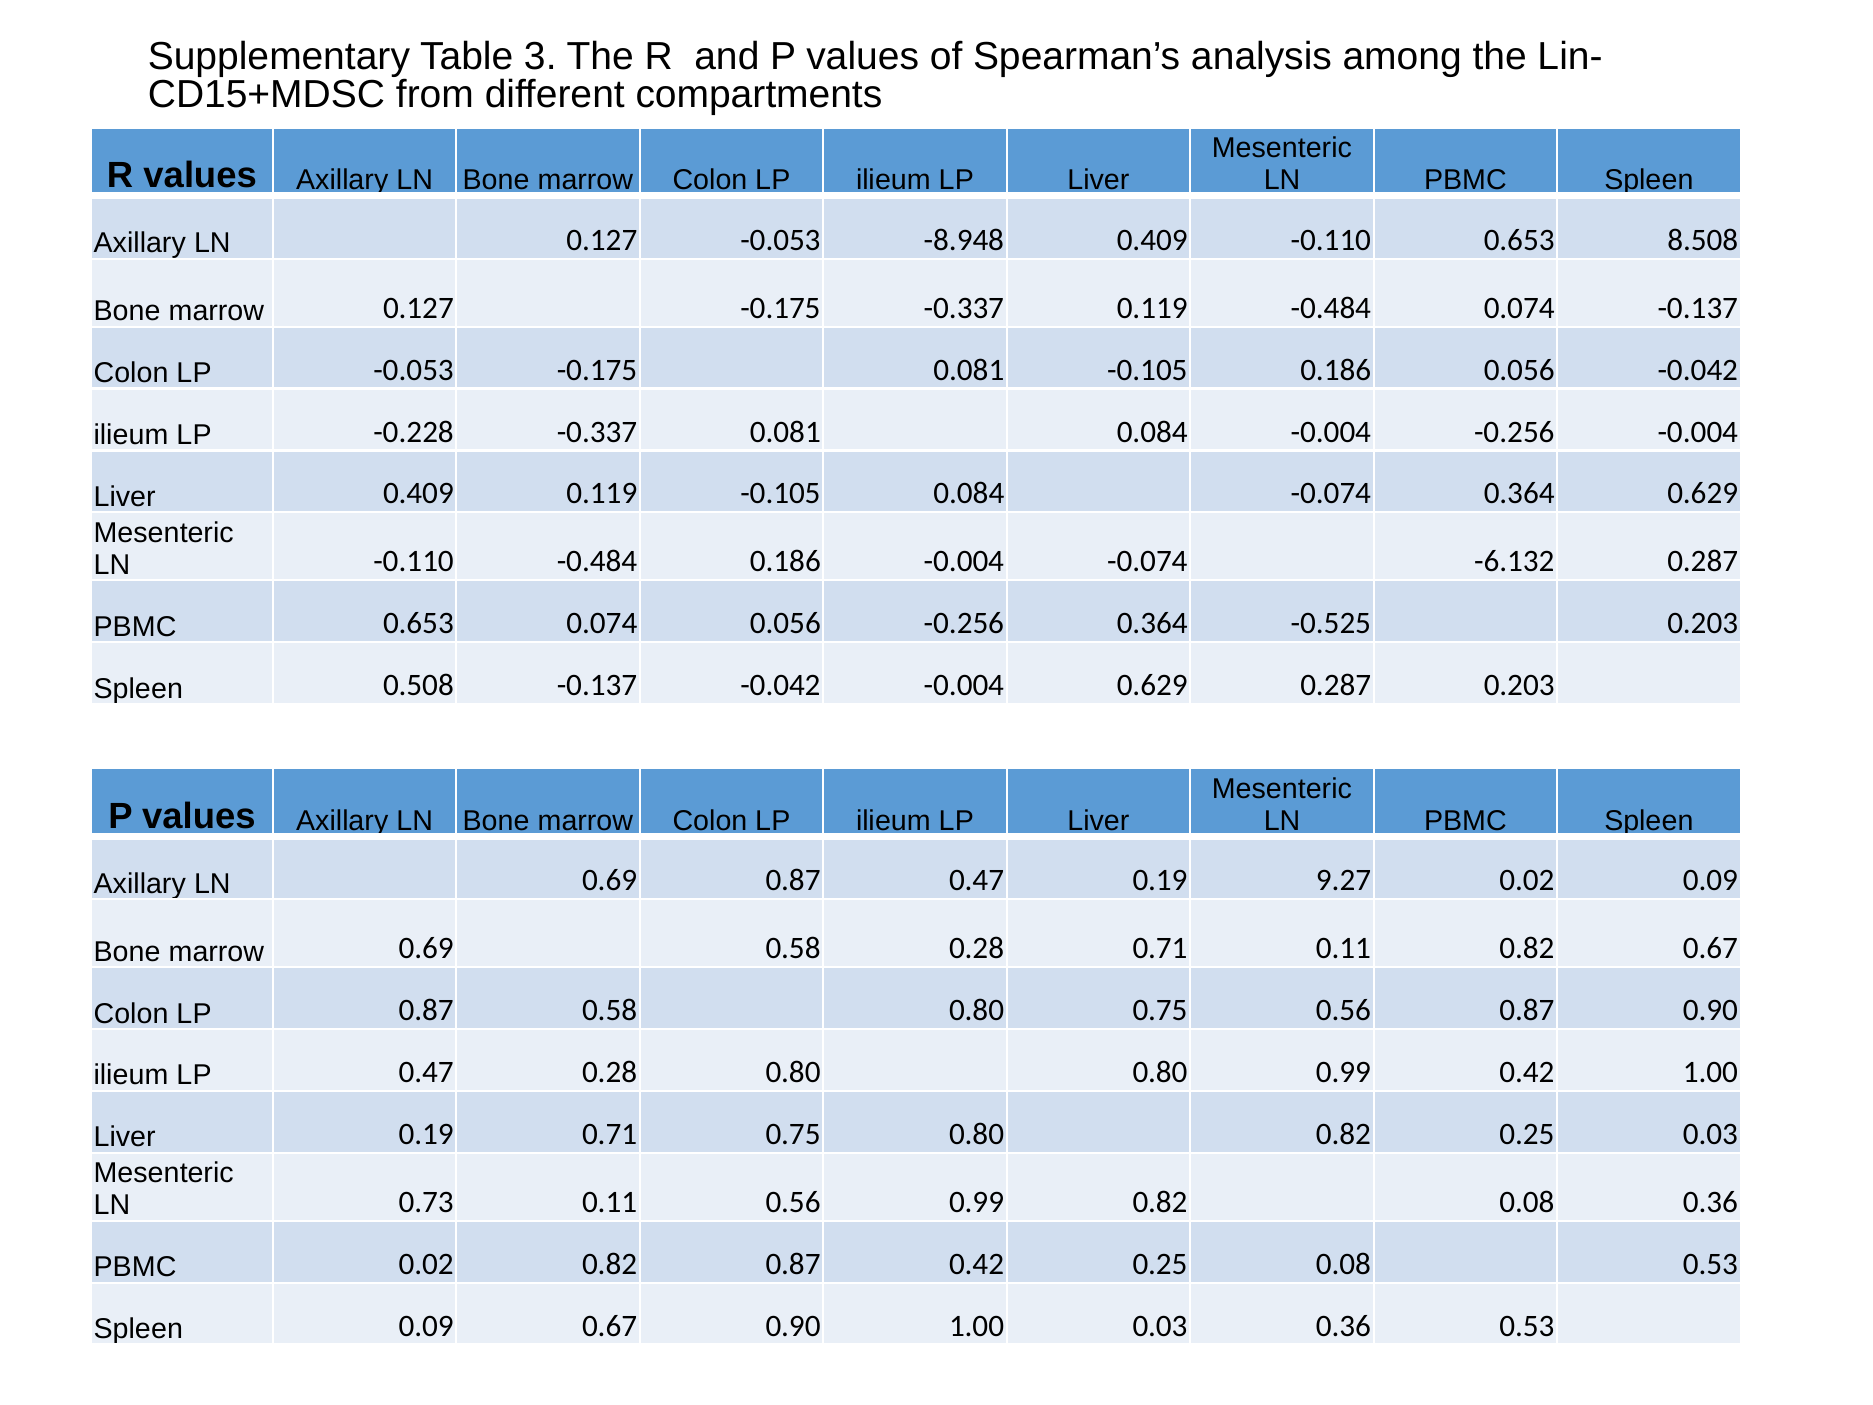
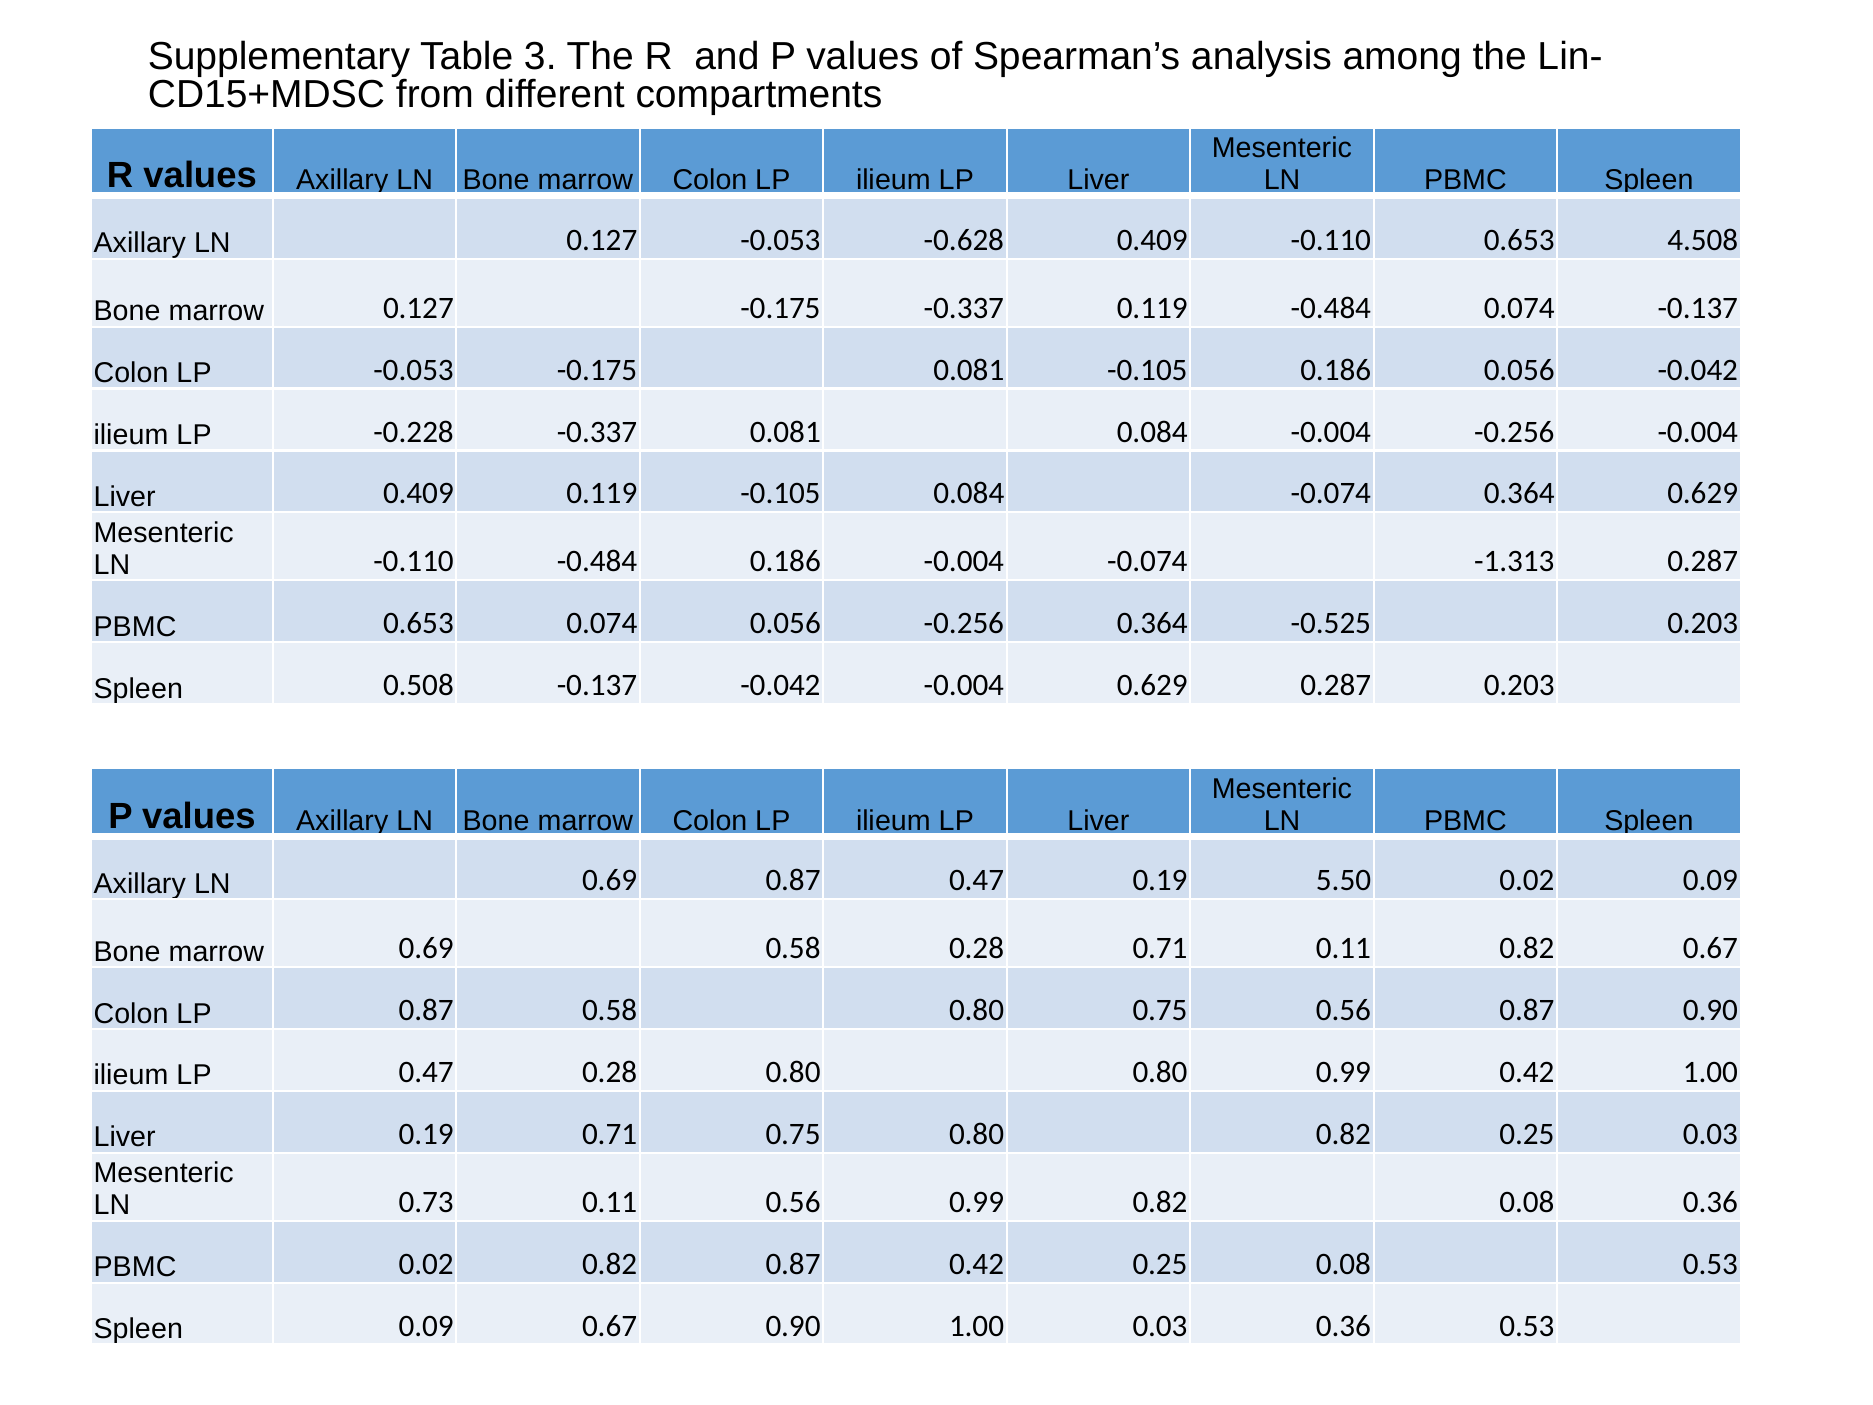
-8.948: -8.948 -> -0.628 (964, 240)
8.508: 8.508 -> 4.508 (1703, 240)
-6.132: -6.132 -> -1.313 (1514, 561)
9.27: 9.27 -> 5.50 (1344, 880)
